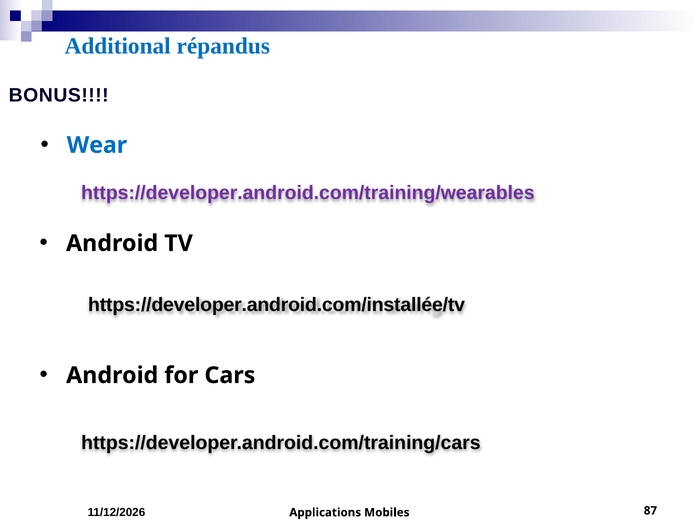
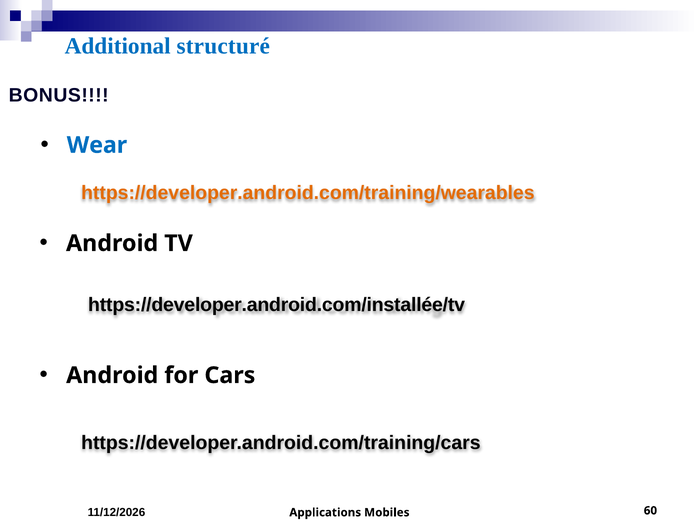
répandus: répandus -> structuré (223, 46)
https://developer.android.com/training/wearables colour: purple -> orange (308, 193)
87: 87 -> 60 (650, 511)
